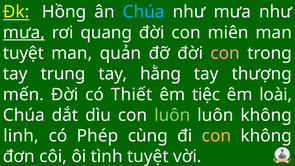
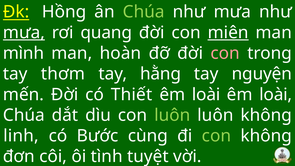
Chúa colour: light blue -> light green (144, 12)
miên underline: none -> present (228, 33)
tuyệt: tuyệt -> mình (23, 53)
quản: quản -> hoàn (120, 53)
trung: trung -> thơm (63, 74)
thượng: thượng -> nguyện (262, 74)
tiệc: tiệc -> loài (206, 94)
Phép: Phép -> Bước (98, 136)
con colour: yellow -> light green (216, 136)
